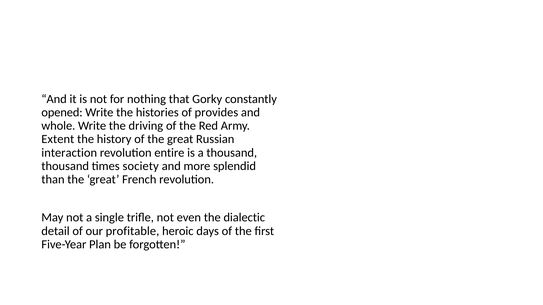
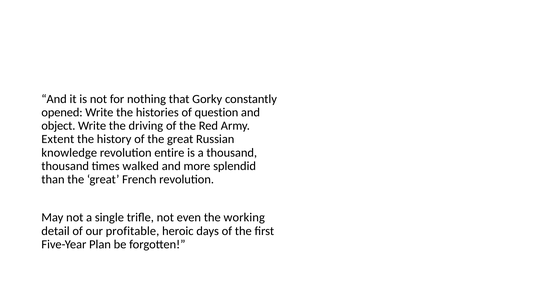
provides: provides -> question (216, 113)
whole: whole -> object (58, 126)
interaction: interaction -> knowledge (69, 153)
society: society -> walked (141, 166)
dialectic: dialectic -> working (244, 218)
